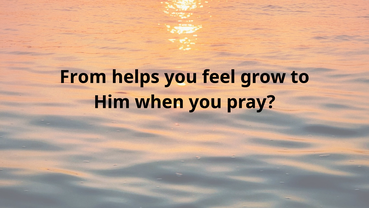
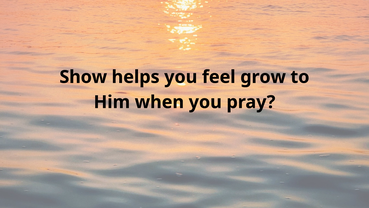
From: From -> Show (83, 77)
